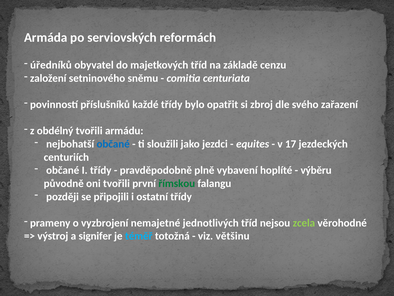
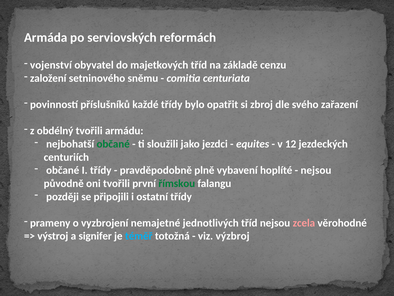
úředníků: úředníků -> vojenství (51, 65)
občané colour: blue -> green (113, 144)
17: 17 -> 12 (291, 144)
výběru: výběru -> nejsou (316, 170)
zcela colour: light green -> pink (304, 223)
většinu: většinu -> výzbroj (233, 236)
